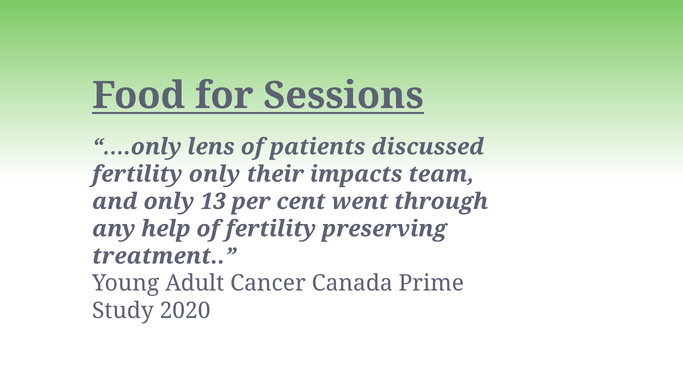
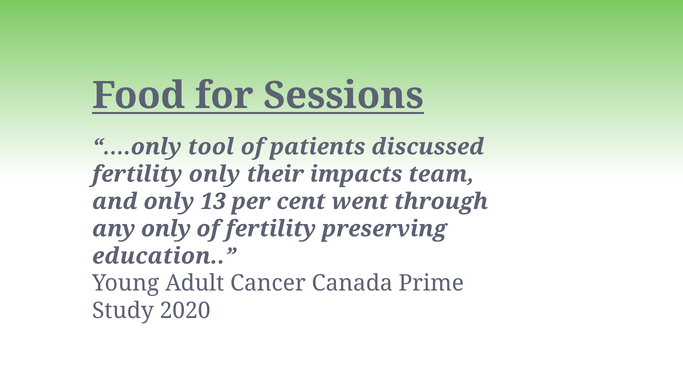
lens: lens -> tool (211, 147)
any help: help -> only (166, 229)
treatment: treatment -> education (164, 256)
